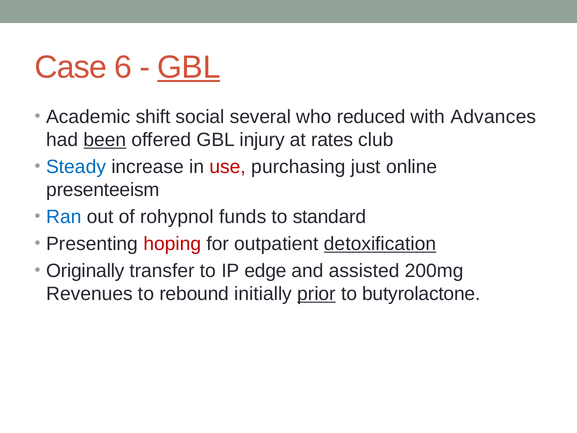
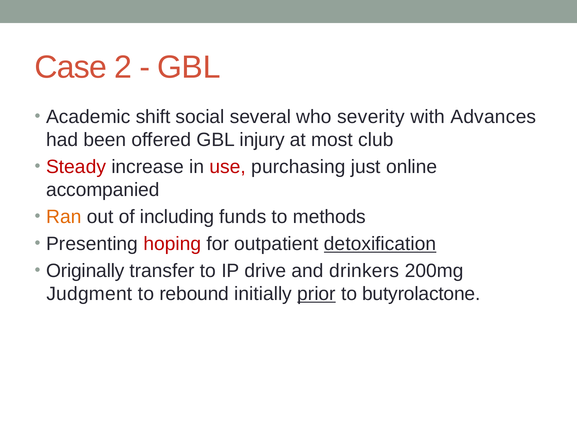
6: 6 -> 2 (123, 67)
GBL underline: present -> none (189, 67)
reduced: reduced -> severity (371, 117)
been underline: present -> none (105, 140)
rates: rates -> most (332, 140)
Steady colour: blue -> red (76, 167)
presenteeism: presenteeism -> accompanied (103, 190)
Ran colour: blue -> orange (64, 217)
rohypnol: rohypnol -> including (177, 217)
standard: standard -> methods (329, 217)
edge: edge -> drive (265, 271)
assisted: assisted -> drinkers (364, 271)
Revenues: Revenues -> Judgment (89, 294)
